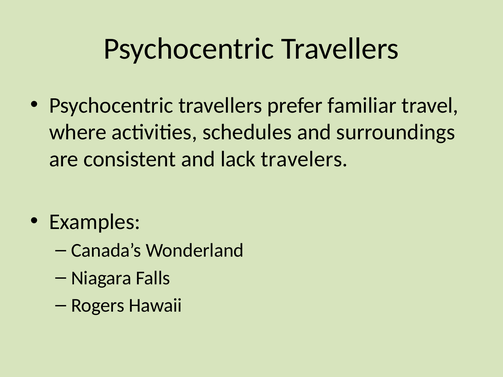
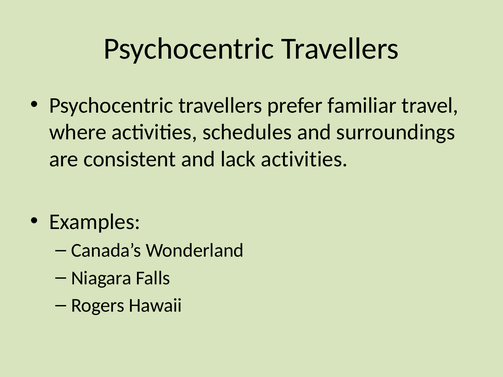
lack travelers: travelers -> activities (304, 159)
